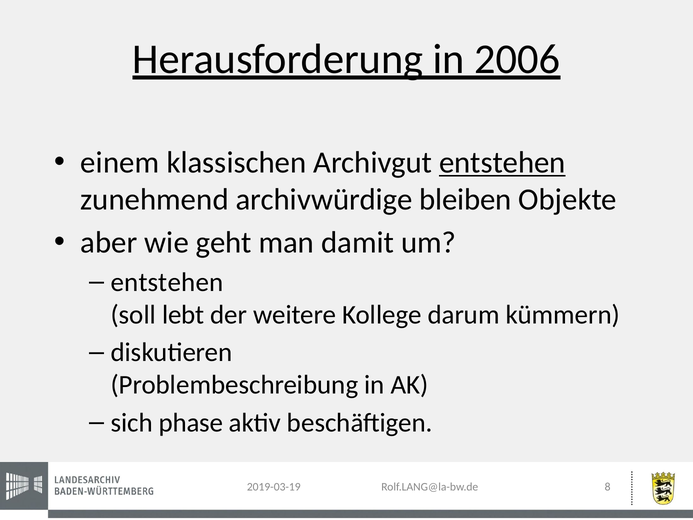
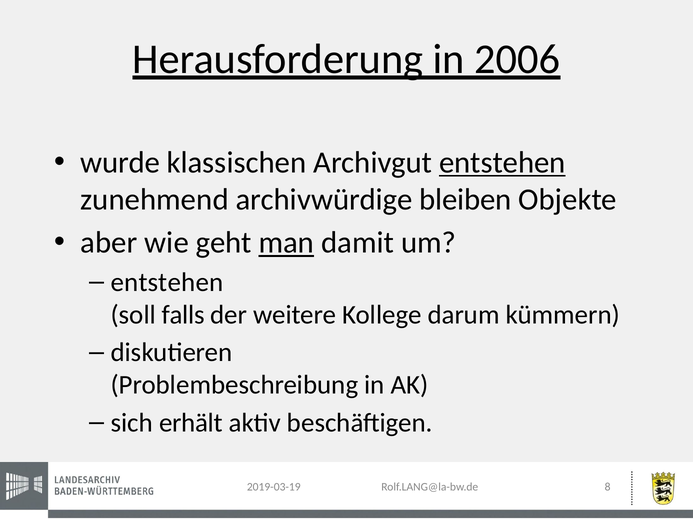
einem: einem -> wurde (120, 162)
man underline: none -> present (286, 243)
lebt: lebt -> falls (183, 315)
phase: phase -> erhält (191, 423)
